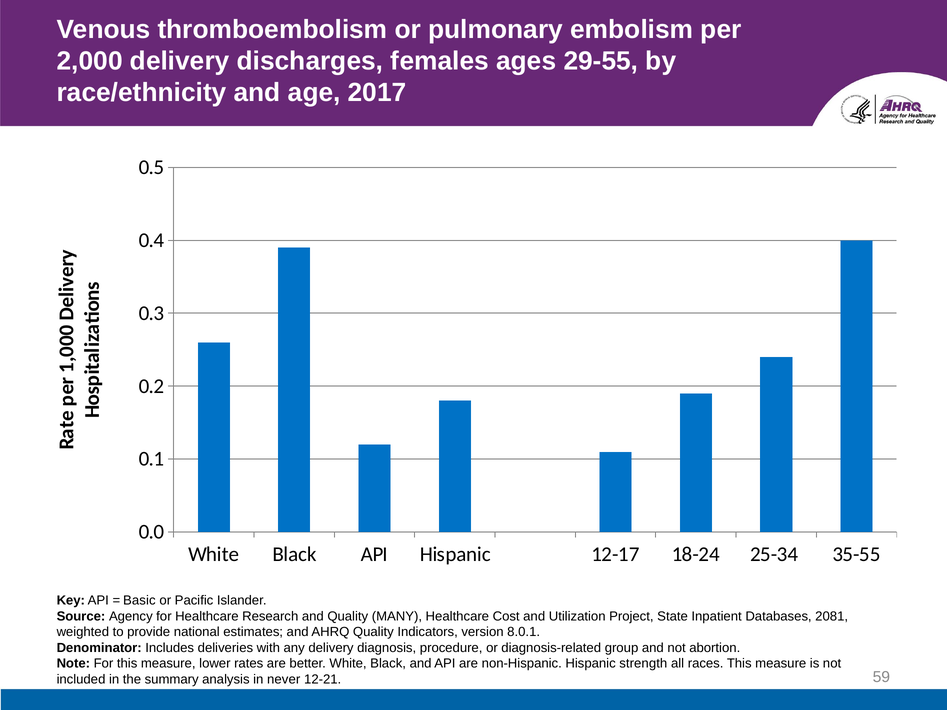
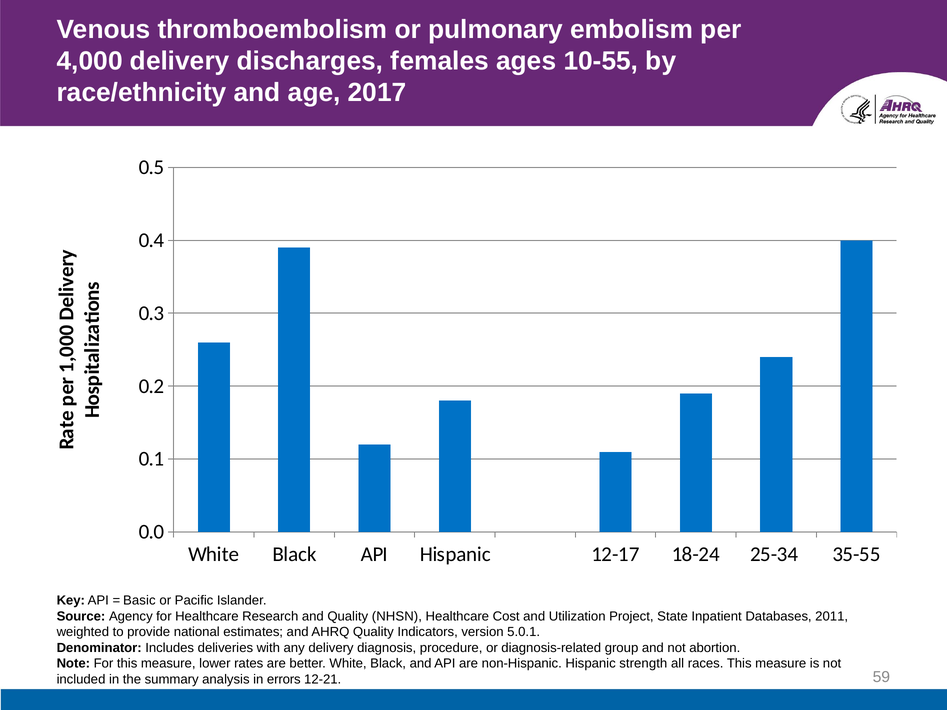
2,000: 2,000 -> 4,000 (90, 61)
29-55: 29-55 -> 10-55 (601, 61)
MANY: MANY -> NHSN (397, 616)
2081: 2081 -> 2011 (832, 616)
8.0.1: 8.0.1 -> 5.0.1 (524, 632)
never: never -> errors (284, 680)
